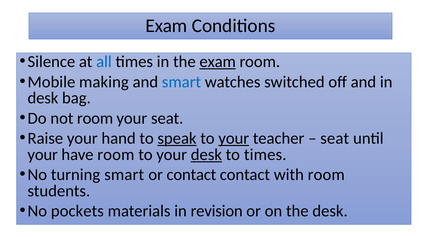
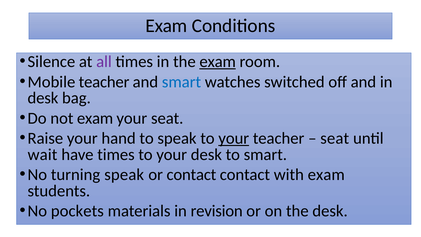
all colour: blue -> purple (104, 62)
Mobile making: making -> teacher (104, 82)
not room: room -> exam (95, 118)
speak underline: present -> none (177, 138)
your: your -> wait (43, 154)
have room: room -> times (116, 154)
desk underline: present -> none (206, 154)
to times: times -> smart (265, 154)
turning smart: smart -> speak (124, 175)
with room: room -> exam (326, 175)
